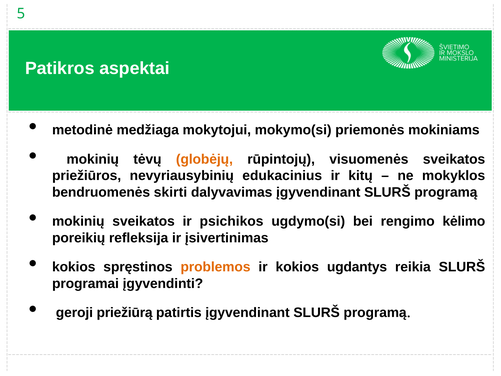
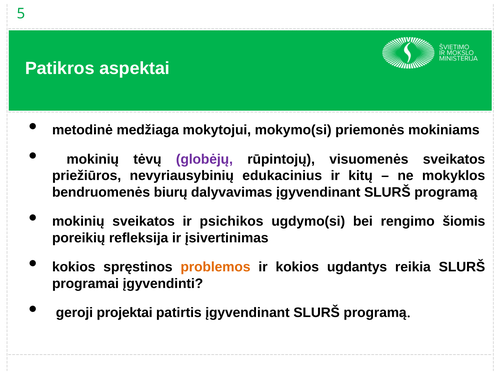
globėjų colour: orange -> purple (204, 159)
skirti: skirti -> biurų (171, 192)
kėlimo: kėlimo -> šiomis (464, 221)
priežiūrą: priežiūrą -> projektai (125, 313)
